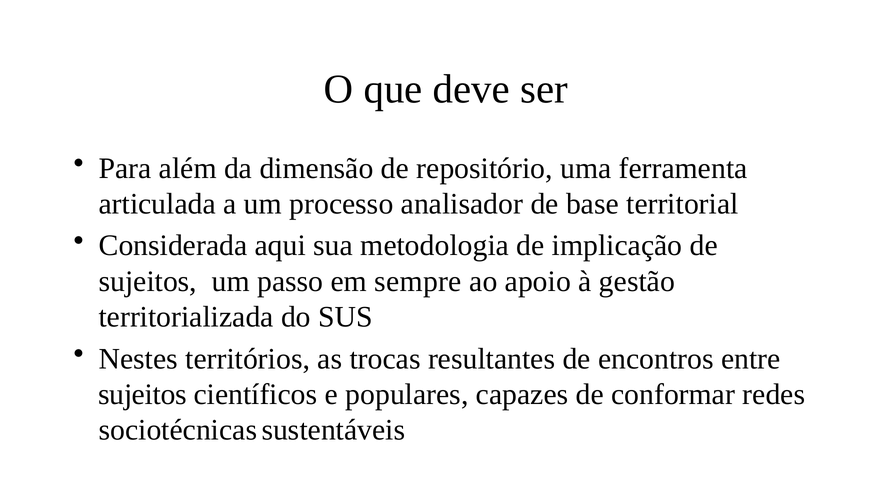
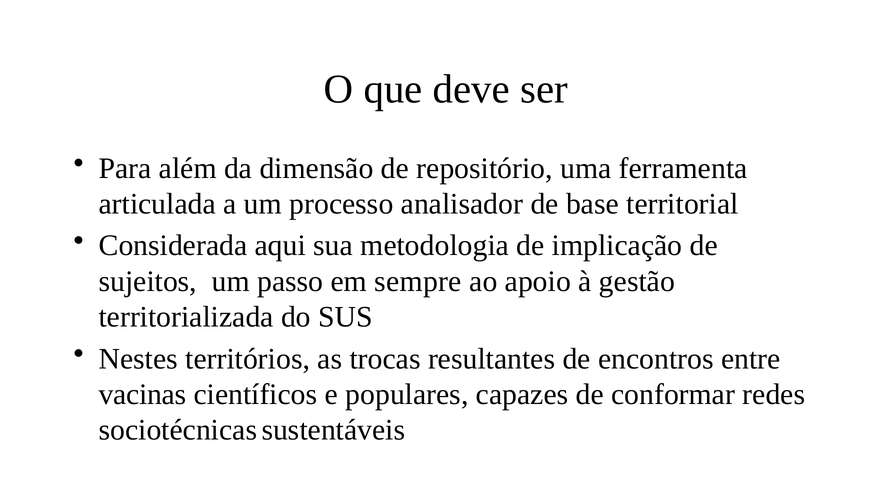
sujeitos: sujeitos -> vacinas (143, 394)
